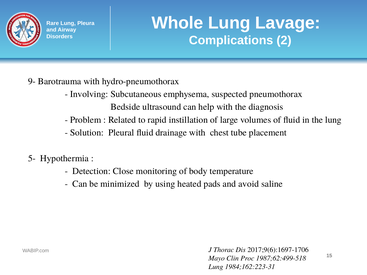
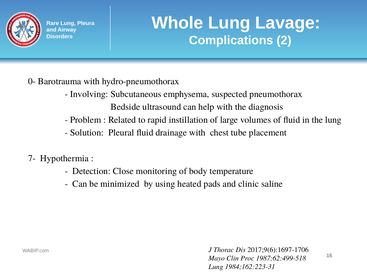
9-: 9- -> 0- (32, 81)
5-: 5- -> 7- (32, 158)
avoid: avoid -> clinic (249, 184)
